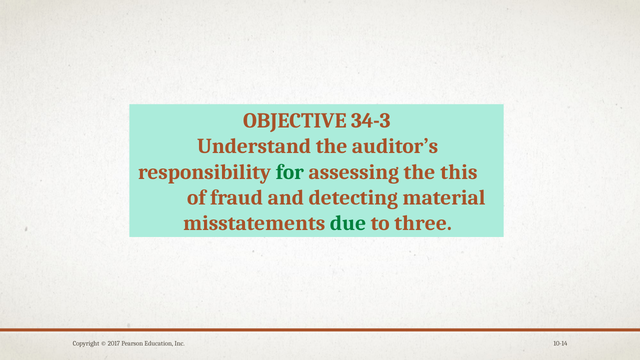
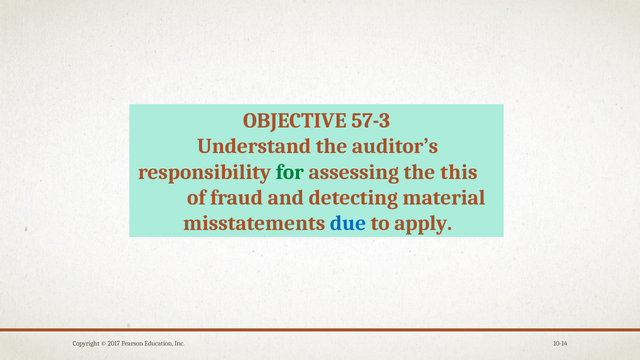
34-3: 34-3 -> 57-3 (371, 121)
due colour: green -> blue (348, 223)
three: three -> apply (423, 223)
